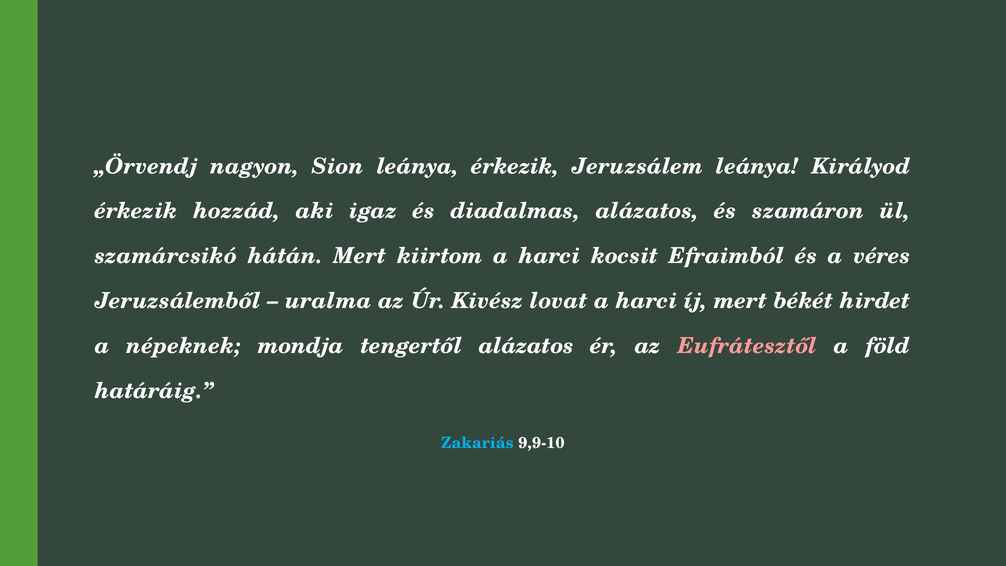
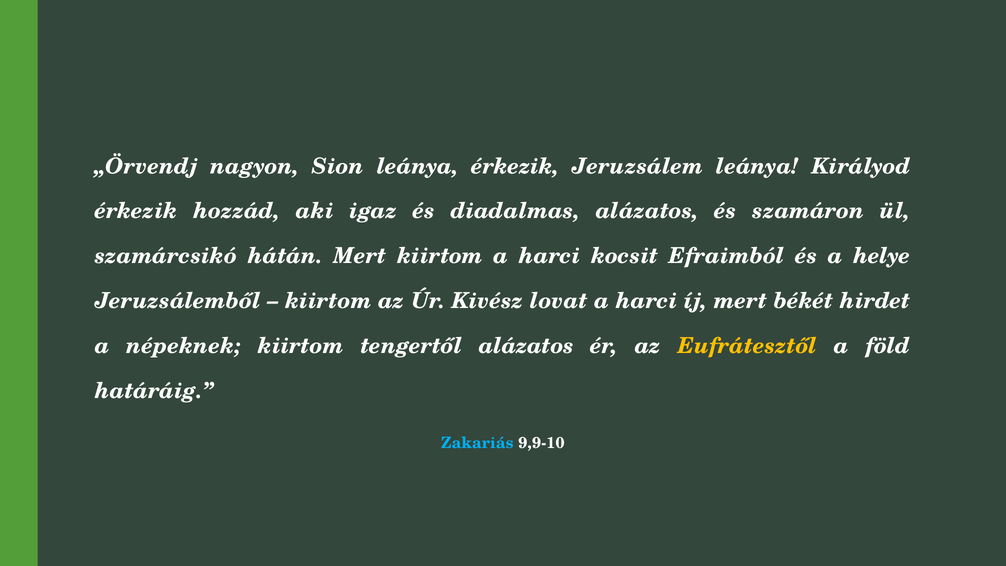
véres: véres -> helye (882, 256)
uralma: uralma -> kiirtom (328, 301)
népeknek mondja: mondja -> kiirtom (301, 346)
Eufrátesztől colour: pink -> yellow (747, 346)
